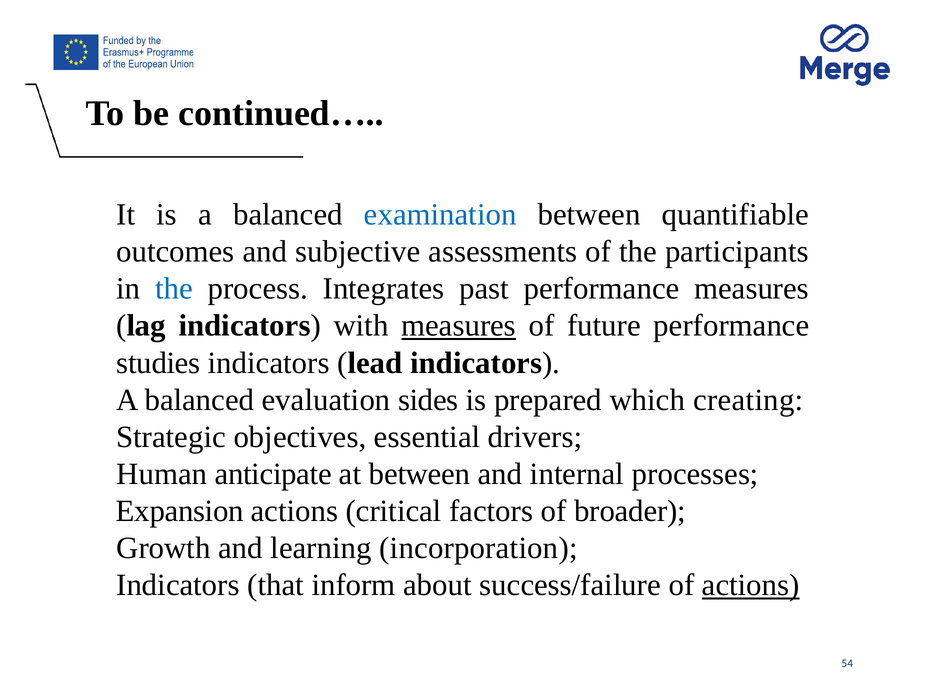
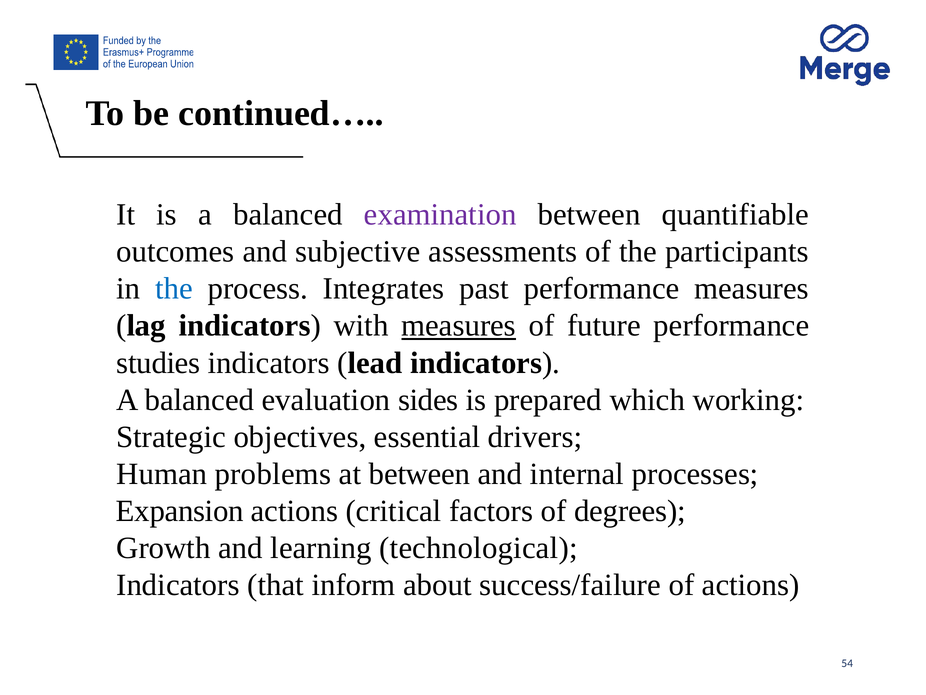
examination colour: blue -> purple (440, 214)
creating: creating -> working (748, 400)
anticipate: anticipate -> problems (273, 474)
broader: broader -> degrees (630, 511)
incorporation: incorporation -> technological (478, 548)
actions underline: present -> none (751, 585)
